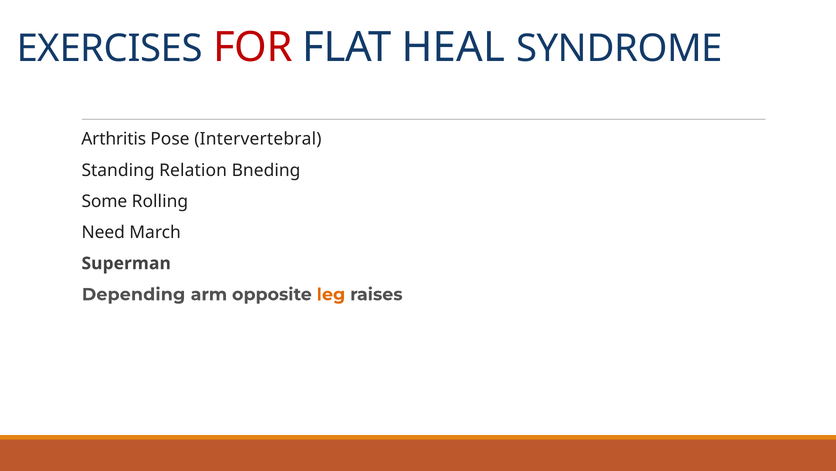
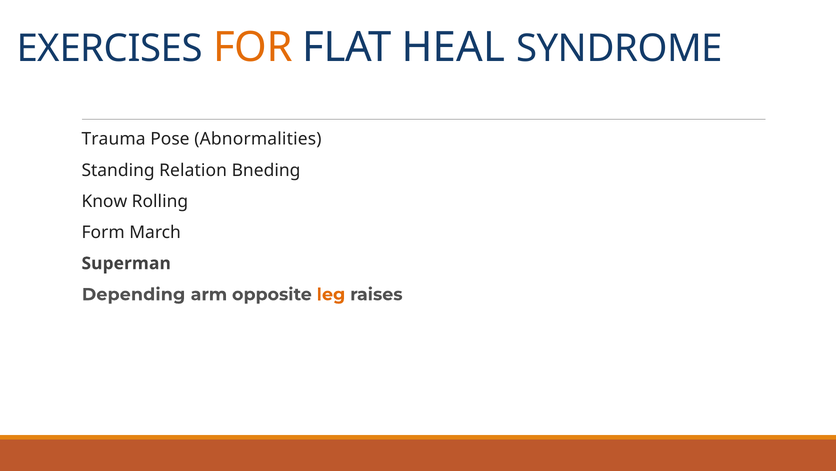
FOR colour: red -> orange (253, 48)
Arthritis: Arthritis -> Trauma (114, 139)
Intervertebral: Intervertebral -> Abnormalities (258, 139)
Some: Some -> Know (104, 201)
Need: Need -> Form (103, 232)
